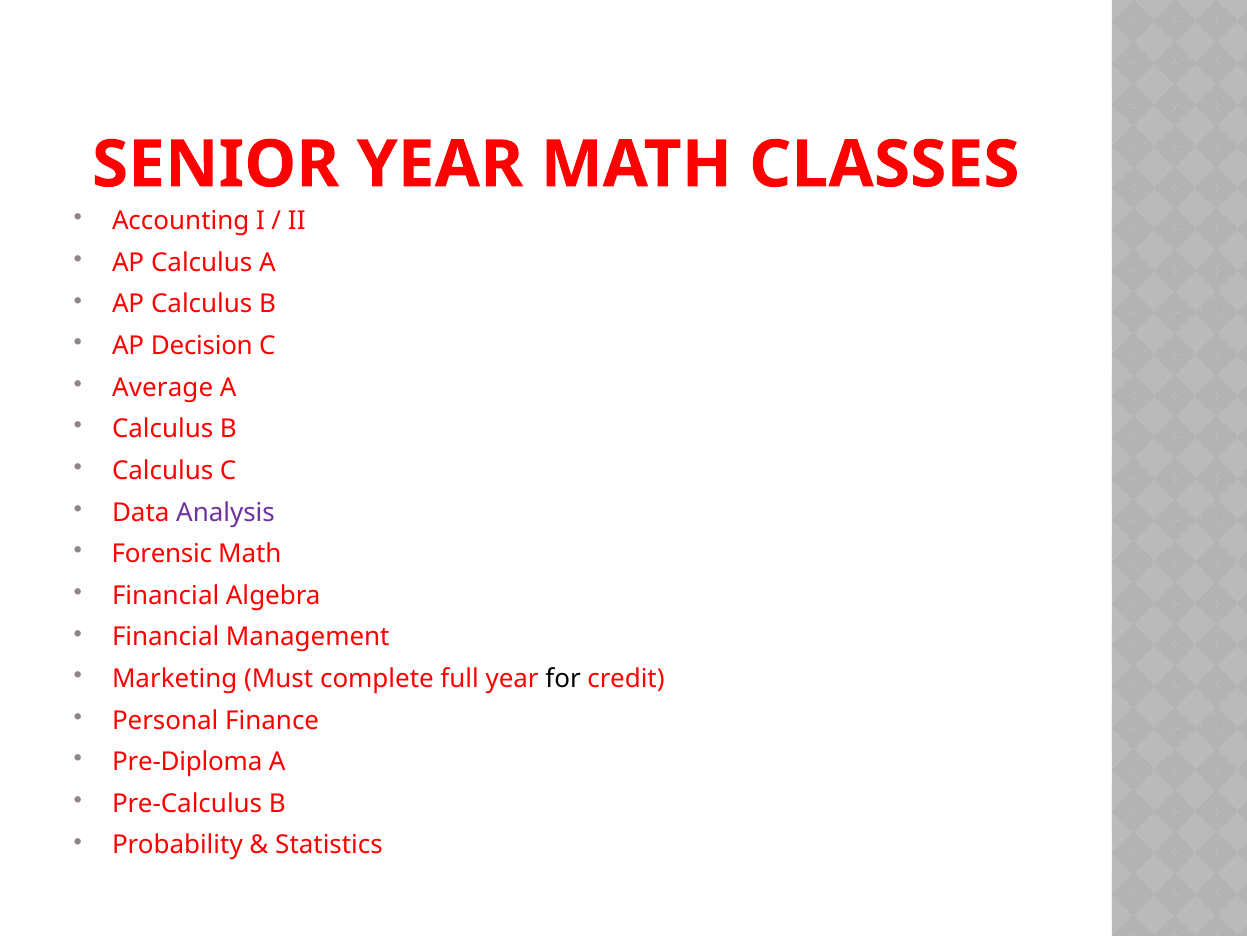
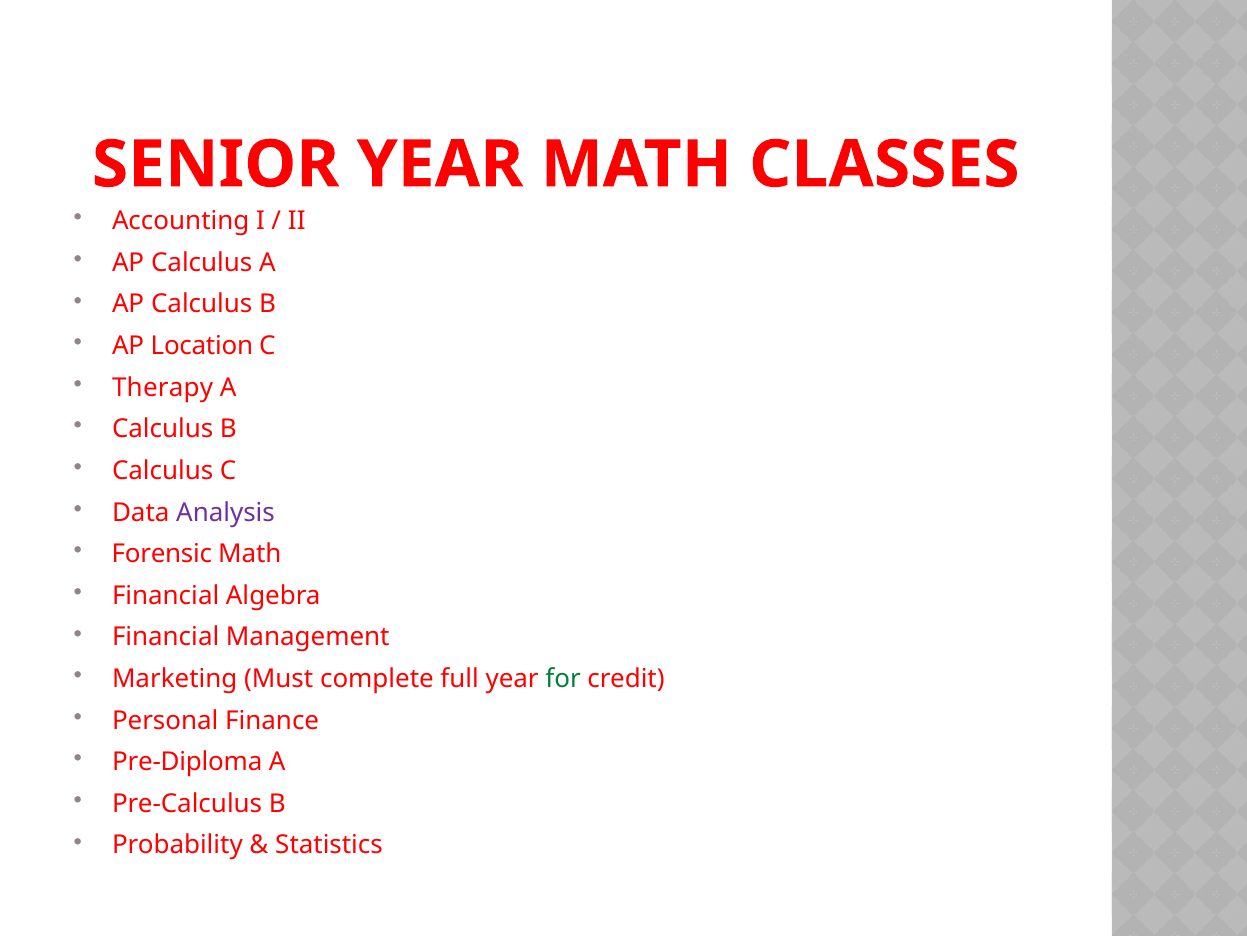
Decision: Decision -> Location (202, 346)
Average: Average -> Therapy (163, 387)
for colour: black -> green (563, 678)
